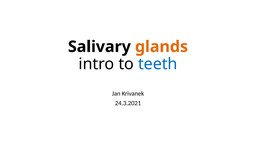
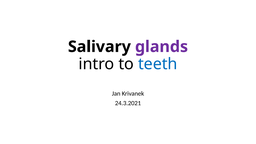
glands colour: orange -> purple (162, 47)
